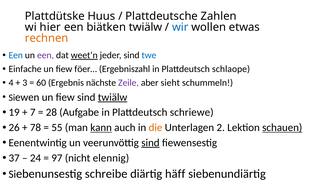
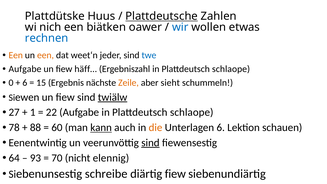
Plattdeutsche underline: none -> present (162, 16)
hier: hier -> nich (50, 27)
biätken twiälw: twiälw -> oawer (145, 27)
rechnen colour: orange -> blue (47, 38)
Een colour: blue -> orange (16, 55)
een colour: purple -> orange (45, 55)
weet‘n underline: present -> none (84, 55)
Einfache: Einfache -> Aufgabe (25, 69)
föer…: föer… -> häff… (86, 69)
4: 4 -> 0 (11, 83)
3: 3 -> 6 (25, 83)
60: 60 -> 15 (41, 83)
Zeile colour: purple -> orange (128, 83)
19: 19 -> 27 (14, 112)
7: 7 -> 1 (33, 112)
28: 28 -> 22 (51, 112)
Aufgabe in Plattdeutsch schriewe: schriewe -> schlaope (192, 112)
26: 26 -> 78 (14, 128)
78: 78 -> 88 (35, 128)
55: 55 -> 60 (57, 128)
Unterlagen 2: 2 -> 6 (221, 128)
schauen underline: present -> none (282, 128)
37: 37 -> 64 (14, 158)
24: 24 -> 93 (35, 158)
97: 97 -> 70 (57, 158)
diärtig häff: häff -> fiew (175, 174)
